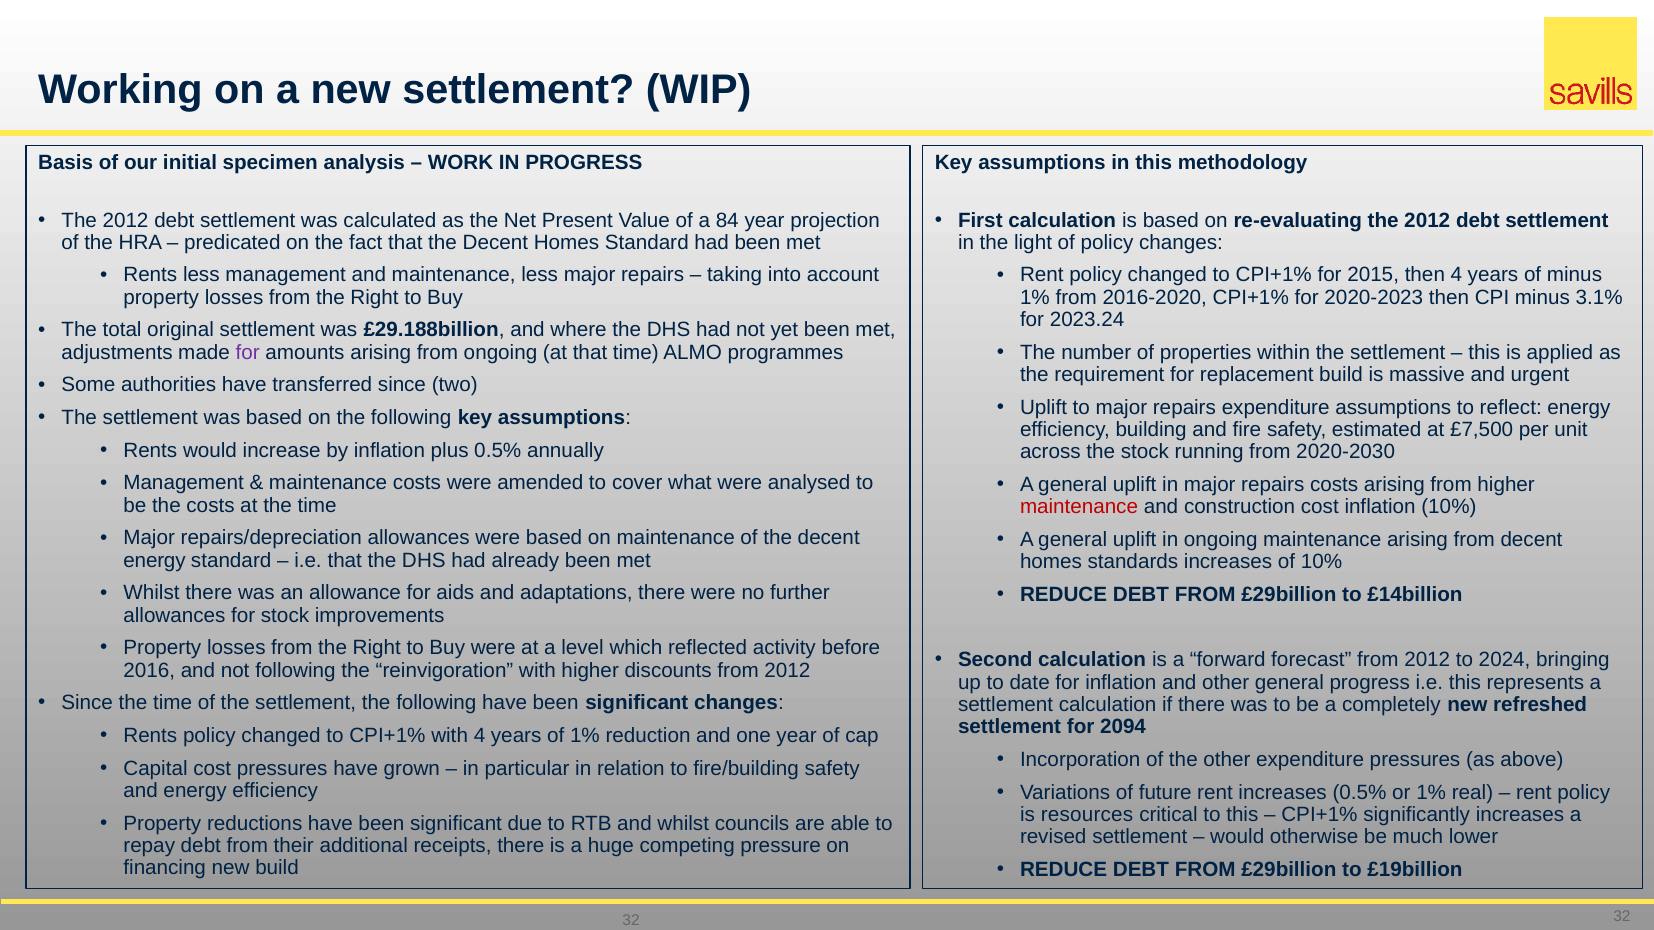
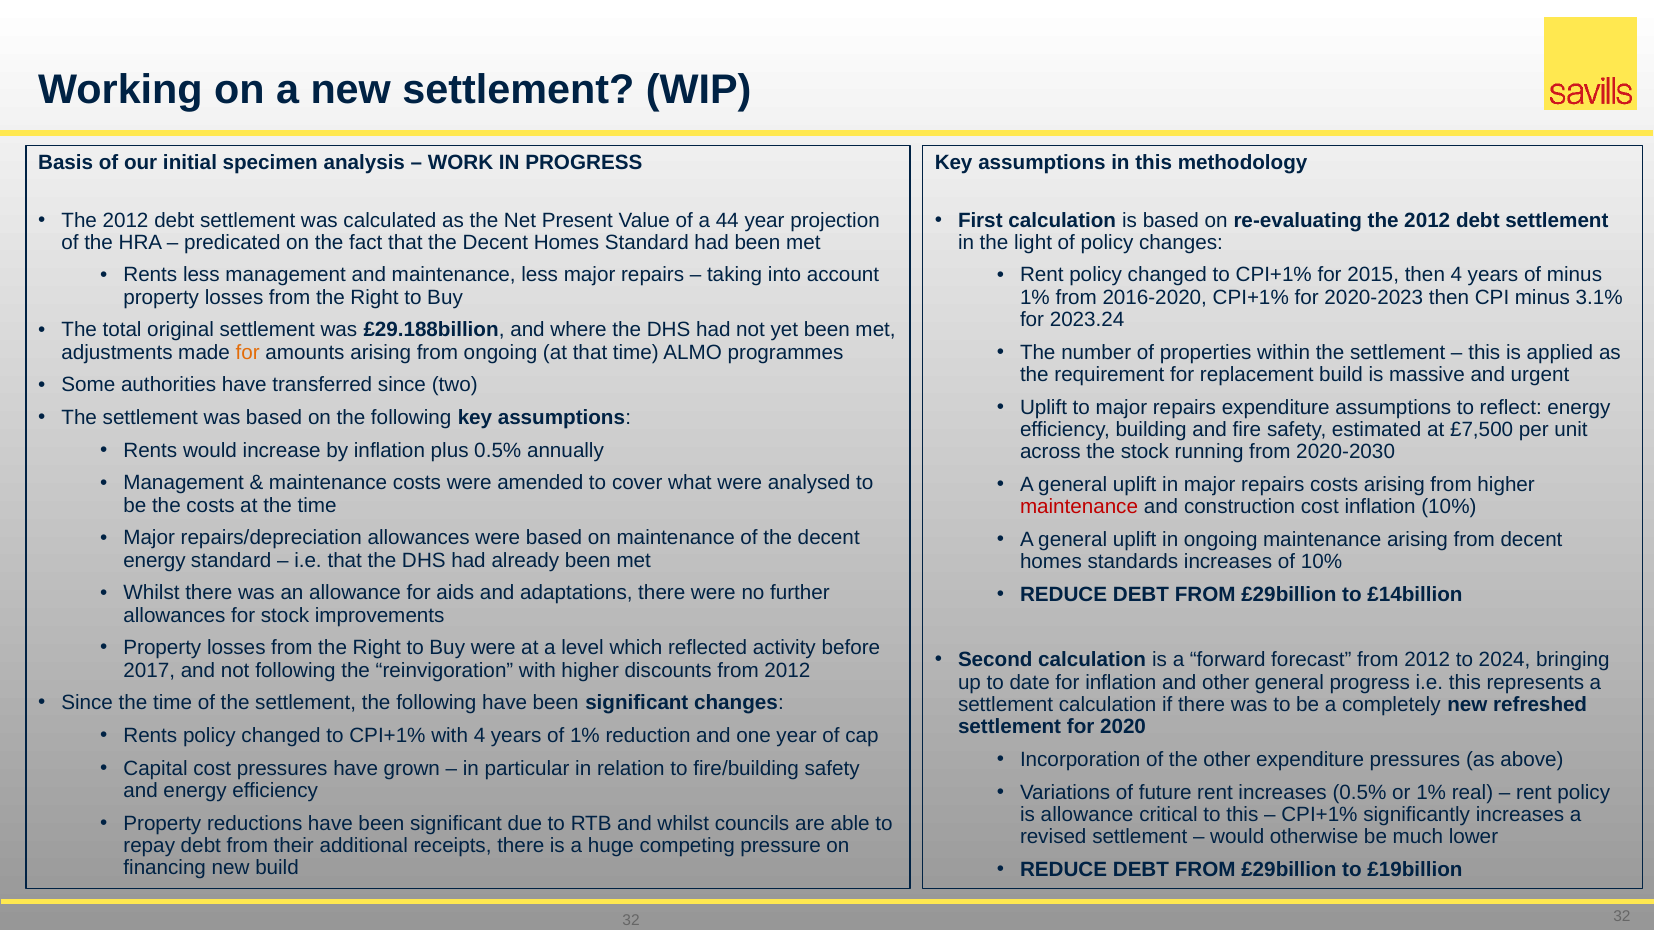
84: 84 -> 44 (727, 220)
for colour: purple -> orange (248, 353)
2016: 2016 -> 2017 (149, 671)
2094: 2094 -> 2020 (1123, 727)
is resources: resources -> allowance (1087, 815)
